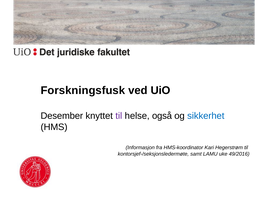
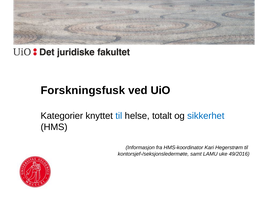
Desember: Desember -> Kategorier (62, 116)
til colour: purple -> blue (119, 116)
også: også -> totalt (162, 116)
